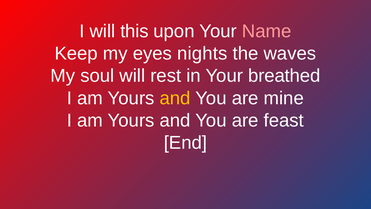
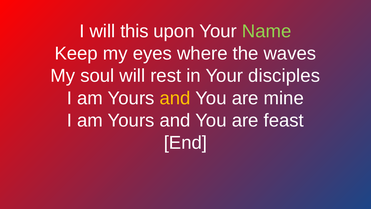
Name colour: pink -> light green (267, 31)
nights: nights -> where (202, 53)
breathed: breathed -> disciples (284, 76)
